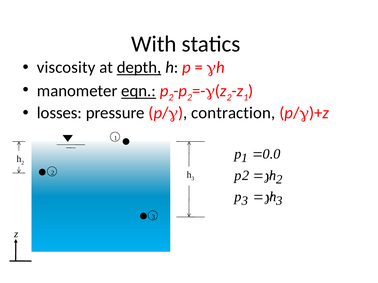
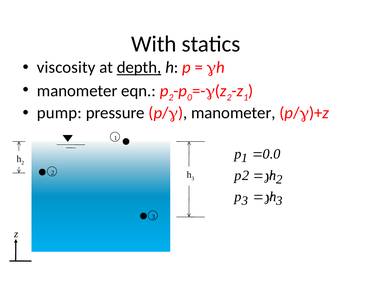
eqn underline: present -> none (139, 91)
p 2 p 2: 2 -> 0 (190, 98)
losses: losses -> pump (59, 113)
p/g contraction: contraction -> manometer (233, 113)
